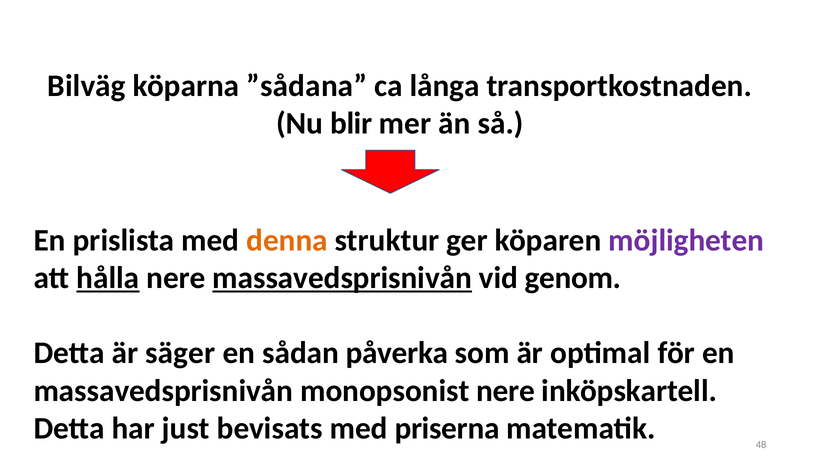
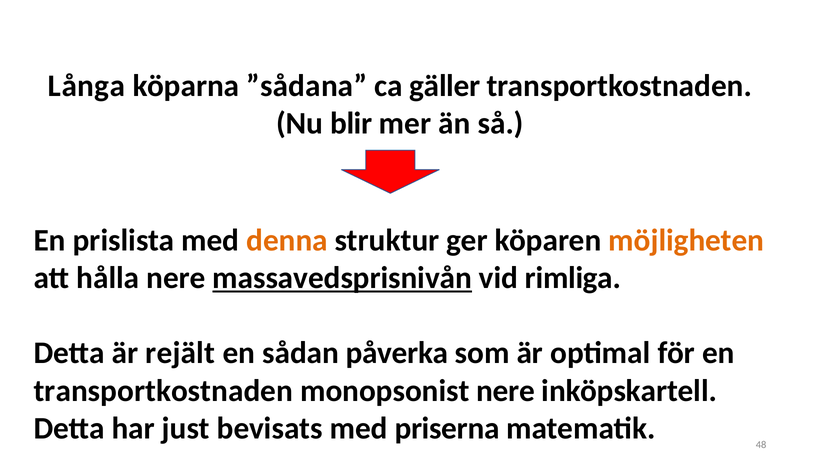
Bilväg: Bilväg -> Långa (86, 86)
långa: långa -> gäller (445, 86)
möjligheten colour: purple -> orange (686, 240)
hålla underline: present -> none (108, 278)
genom: genom -> rimliga (573, 278)
säger: säger -> rejält (180, 353)
massavedsprisnivån: massavedsprisnivån -> transportkostnaden (163, 390)
